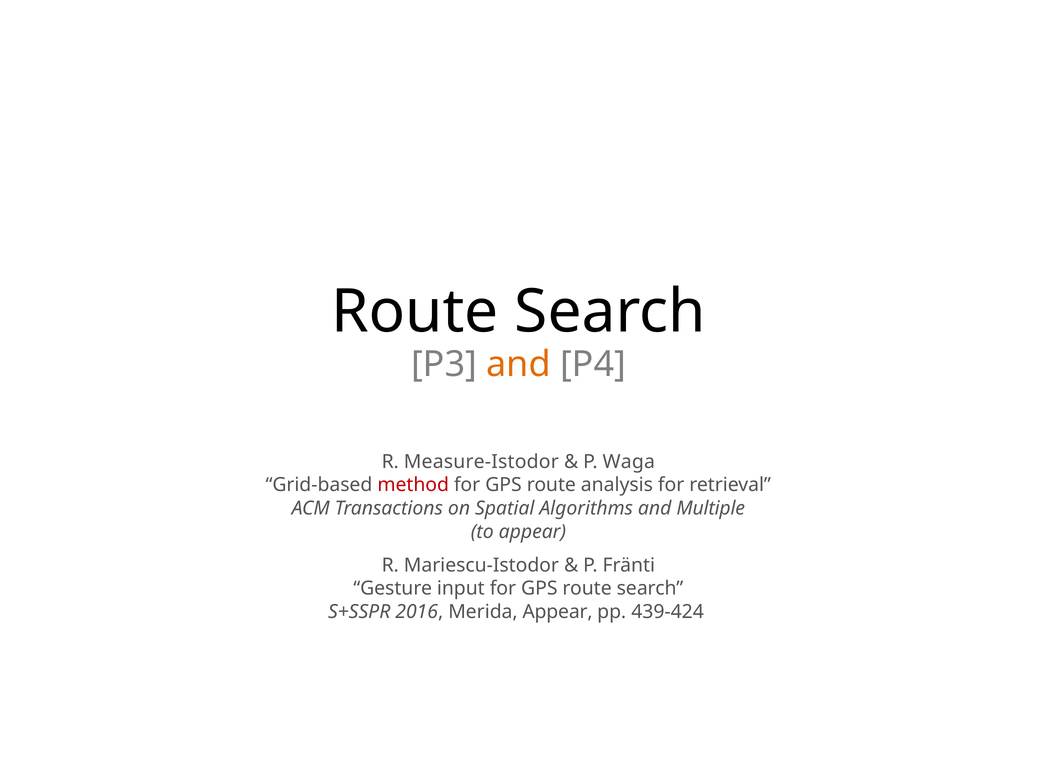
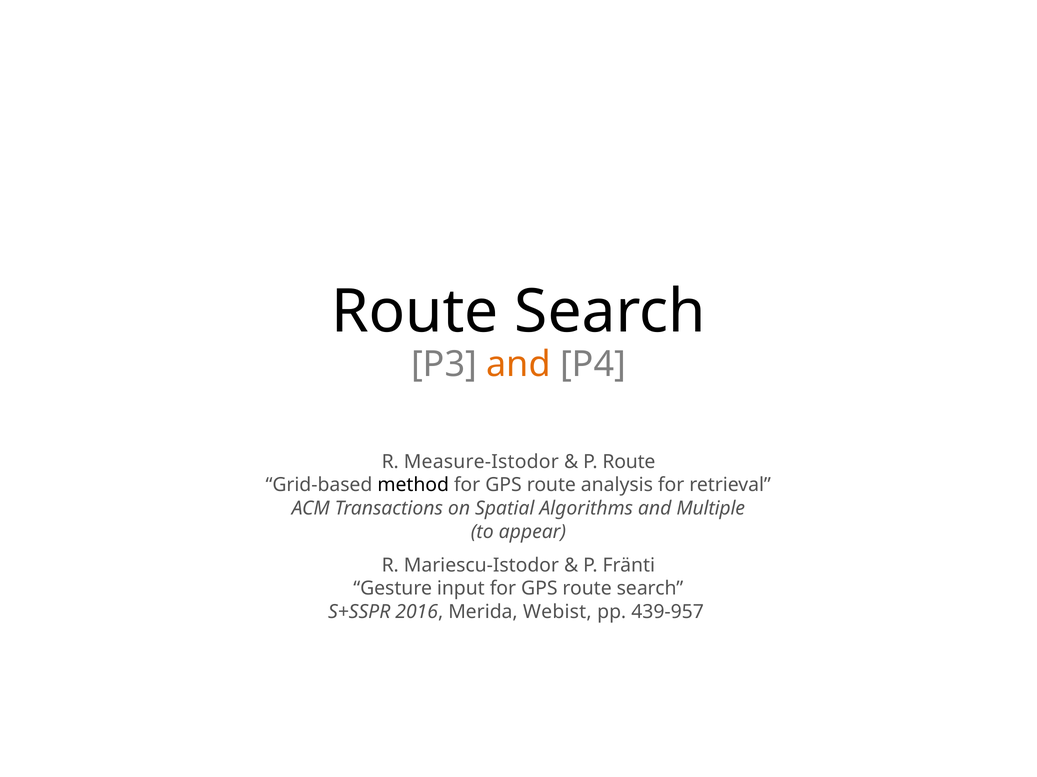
P Waga: Waga -> Route (629, 462)
method colour: red -> black (413, 486)
Merida Appear: Appear -> Webist (557, 612)
439-424: 439-424 -> 439-957 (668, 612)
